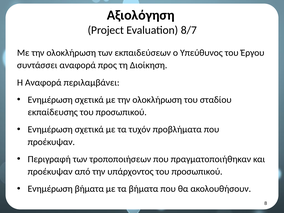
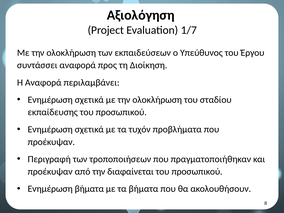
8/7: 8/7 -> 1/7 (189, 30)
υπάρχοντος: υπάρχοντος -> διαφαίνεται (130, 172)
